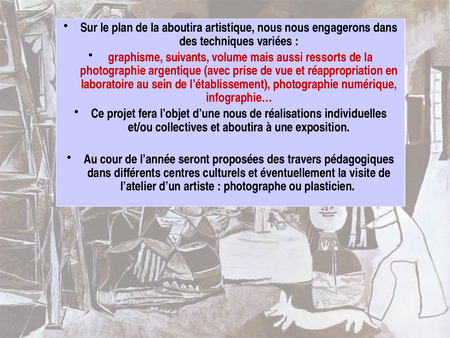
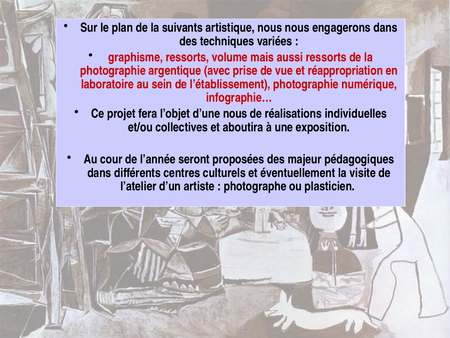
la aboutira: aboutira -> suivants (182, 28)
graphisme suivants: suivants -> ressorts (187, 57)
travers: travers -> majeur (305, 159)
